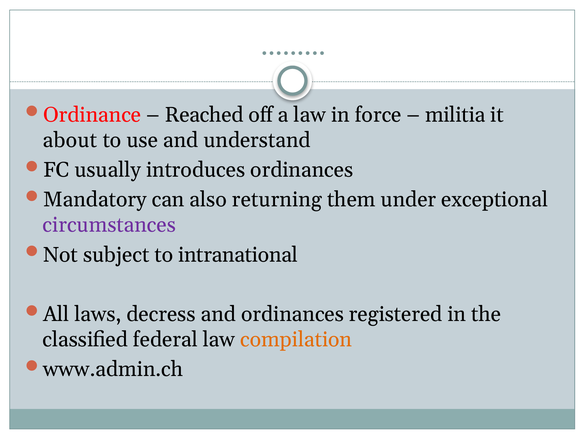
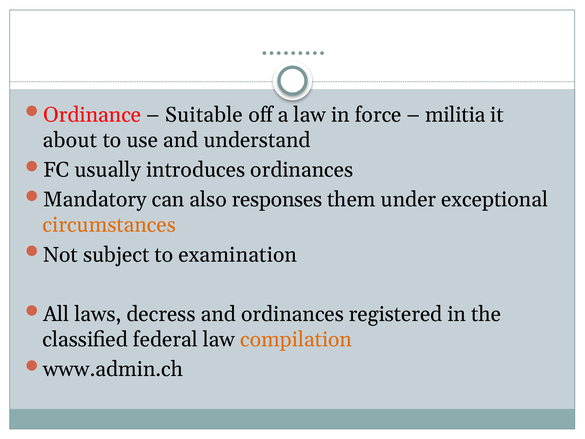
Reached: Reached -> Suitable (204, 115)
returning: returning -> responses (277, 200)
circumstances colour: purple -> orange (109, 225)
intranational: intranational -> examination (238, 255)
